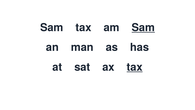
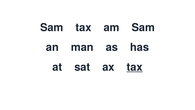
Sam underline: present -> none (143, 27)
